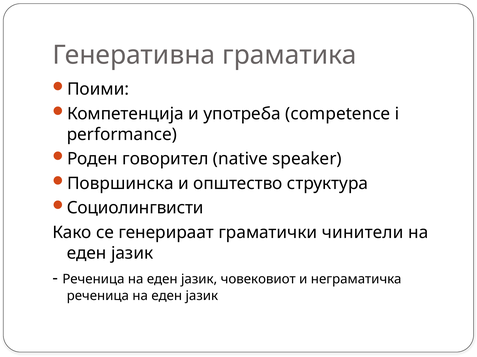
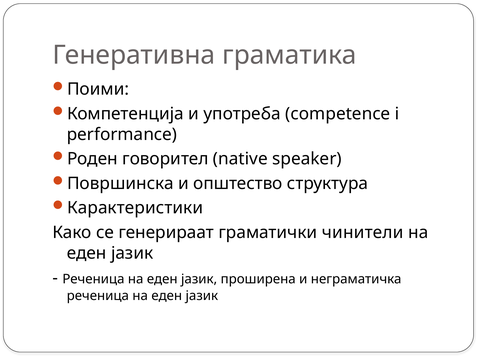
Социолингвисти: Социолингвисти -> Карактеристики (135, 208)
човековиот: човековиот -> проширена (258, 280)
